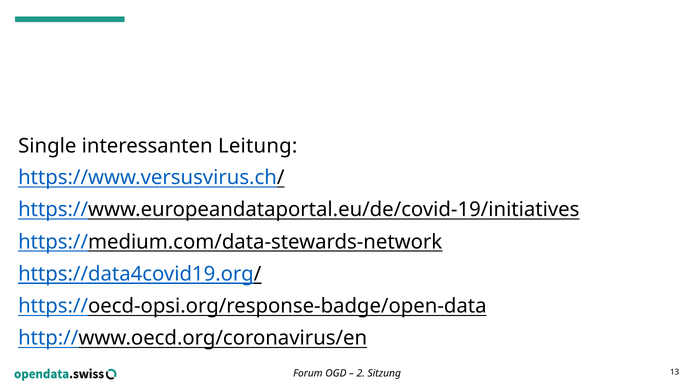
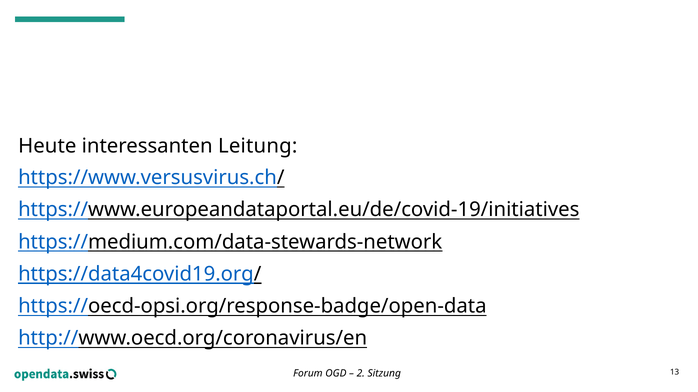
Single: Single -> Heute (47, 146)
